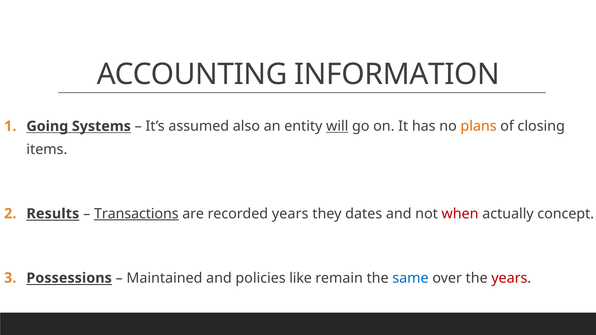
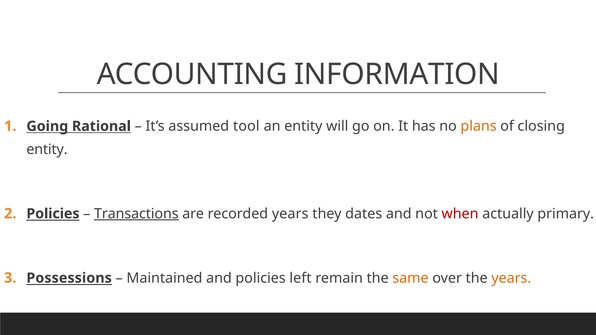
Systems: Systems -> Rational (101, 126)
also: also -> tool (246, 126)
will underline: present -> none (337, 126)
items: items -> entity (47, 149)
Results: Results -> Policies (53, 214)
concept: concept -> primary (566, 214)
like: like -> left (300, 278)
same colour: blue -> orange (410, 278)
years colour: red -> orange (511, 278)
